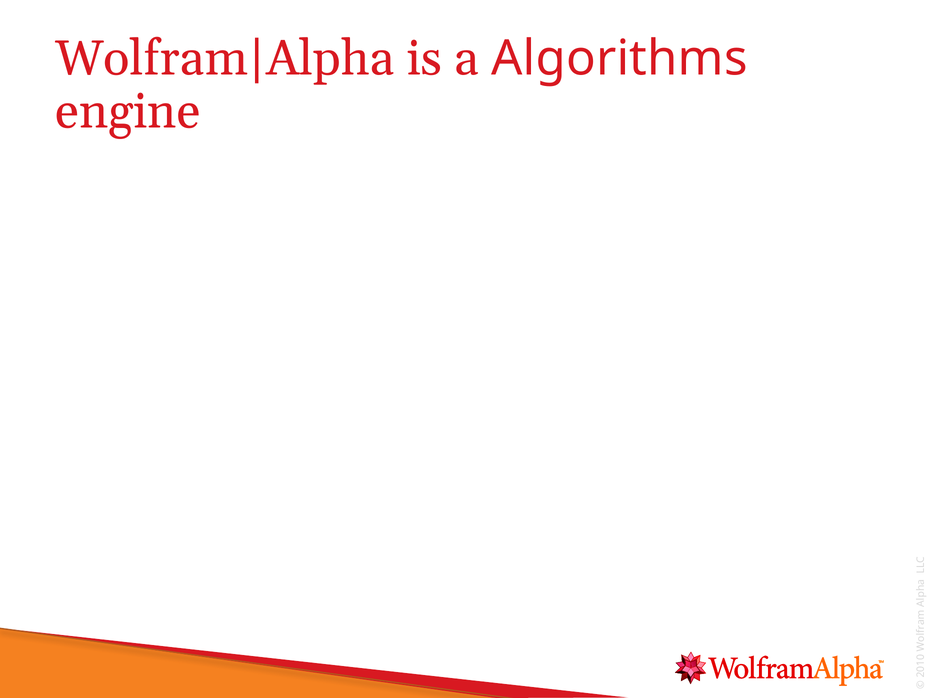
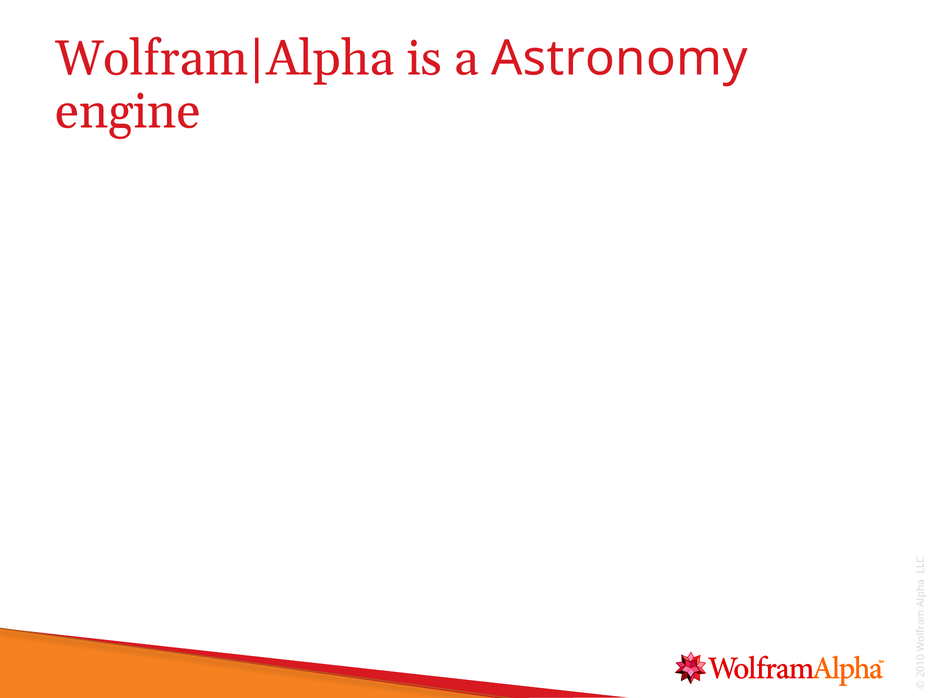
Algorithms: Algorithms -> Astronomy (619, 58)
